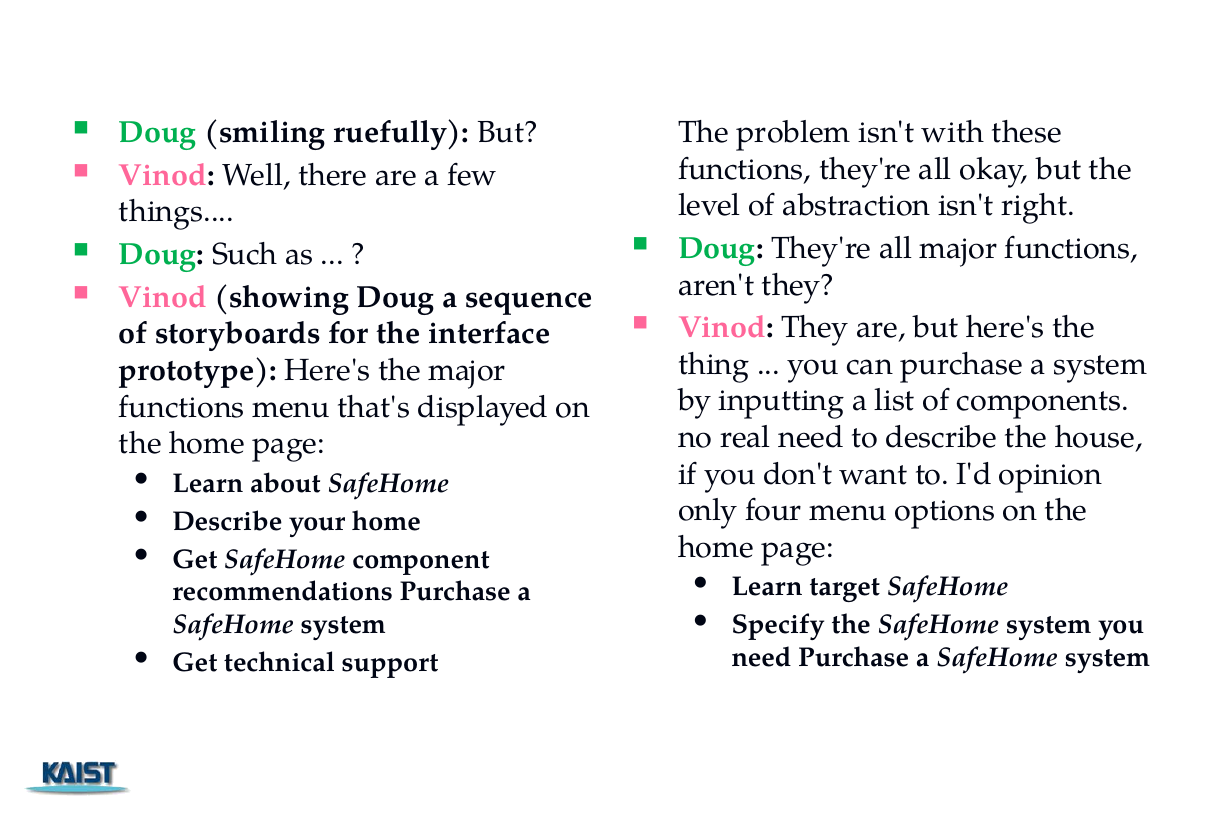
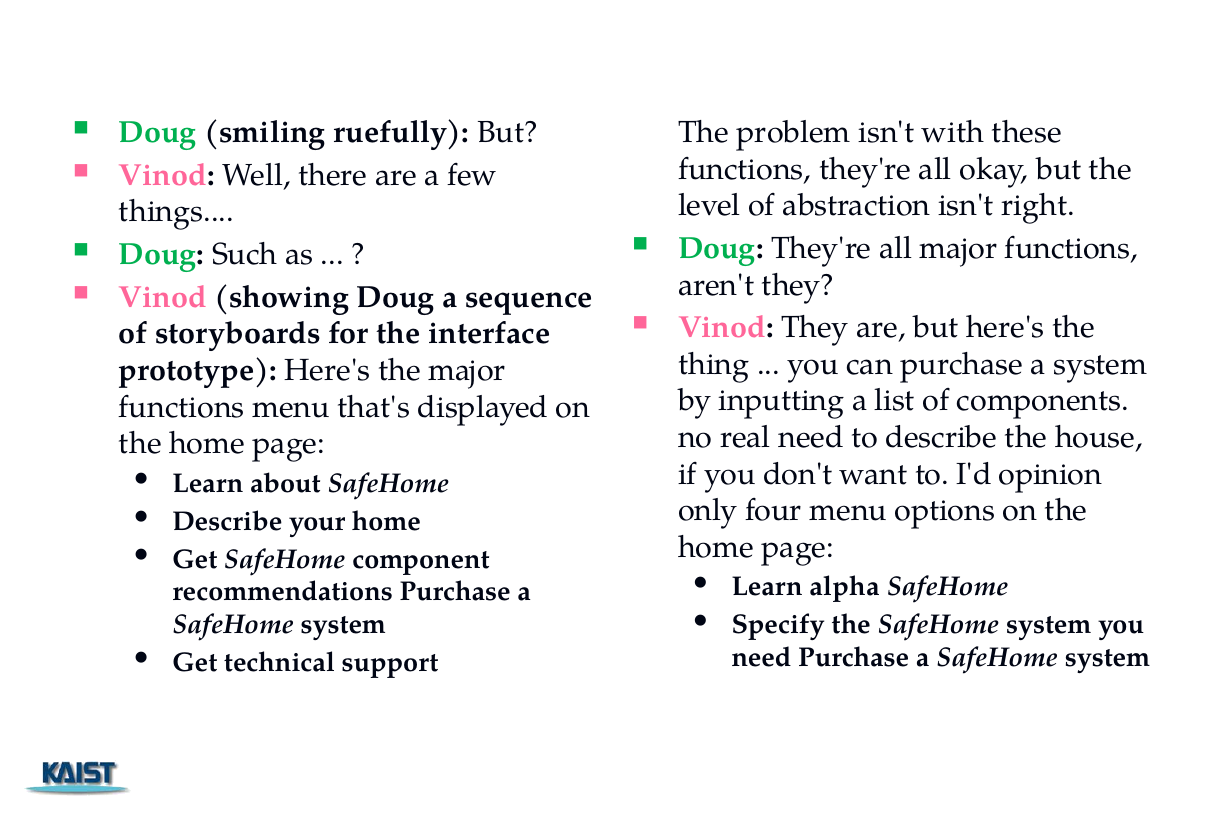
target: target -> alpha (844, 587)
